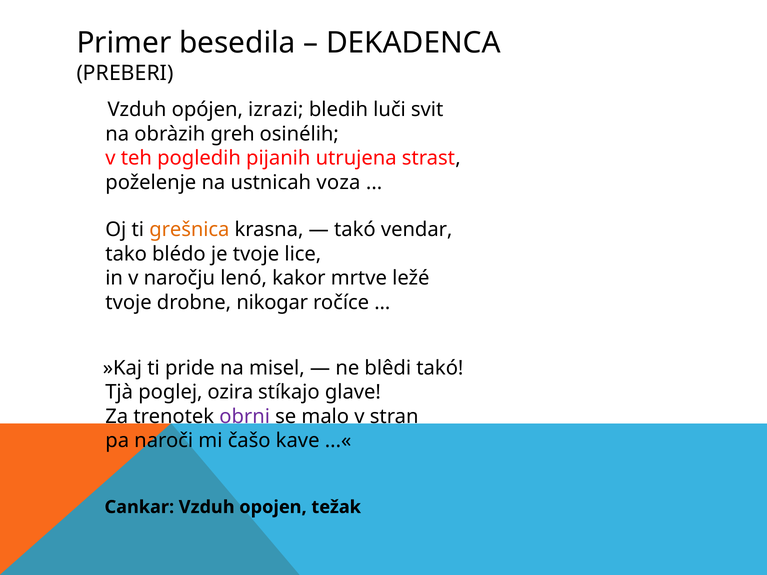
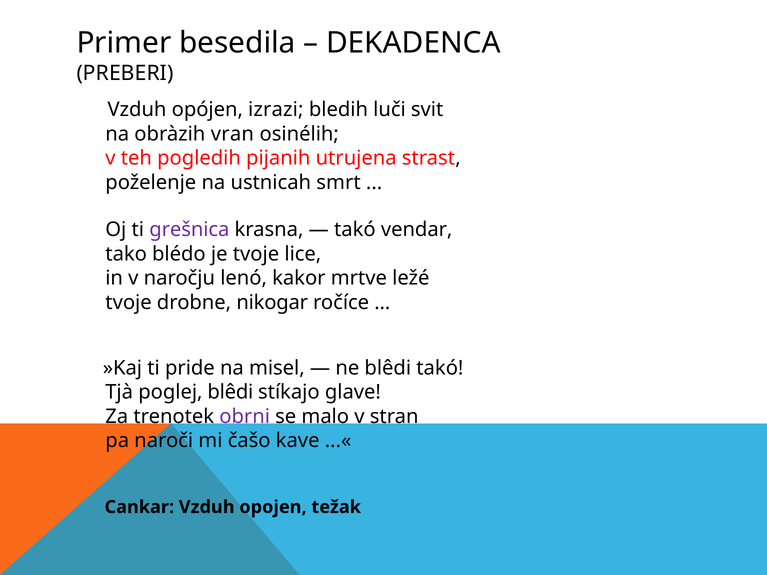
greh: greh -> vran (232, 134)
voza: voza -> smrt (339, 182)
grešnica colour: orange -> purple (189, 230)
poglej ozira: ozira -> blêdi (230, 392)
